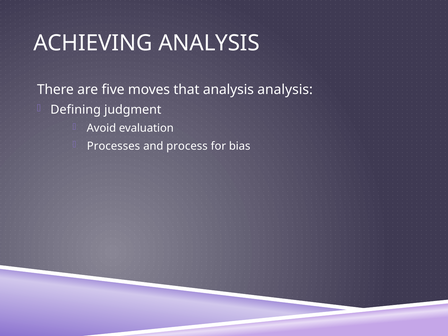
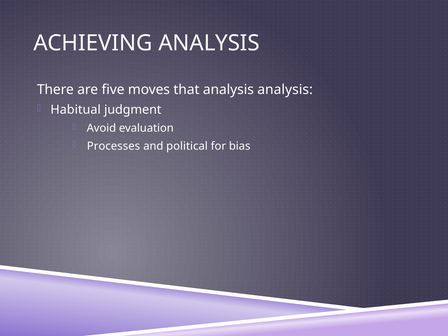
Defining: Defining -> Habitual (76, 110)
process: process -> political (187, 146)
